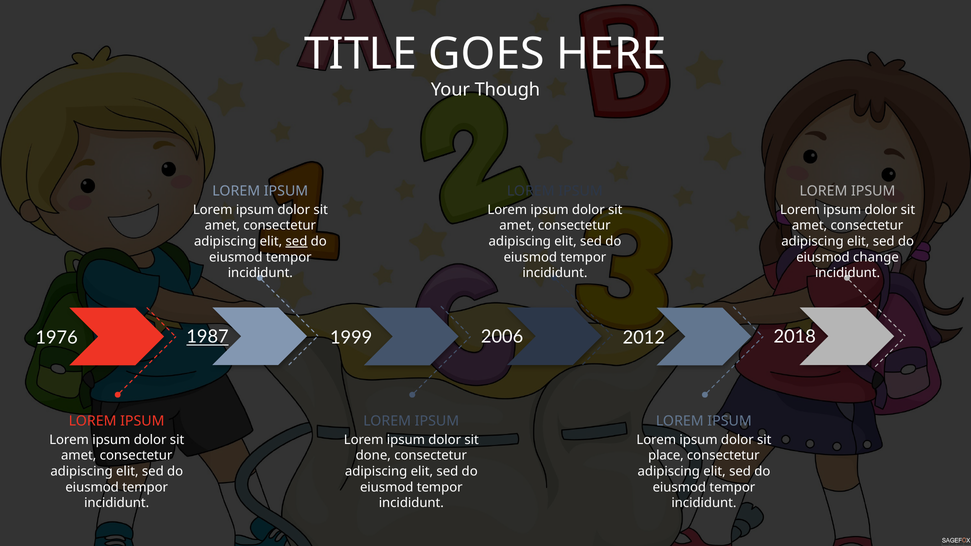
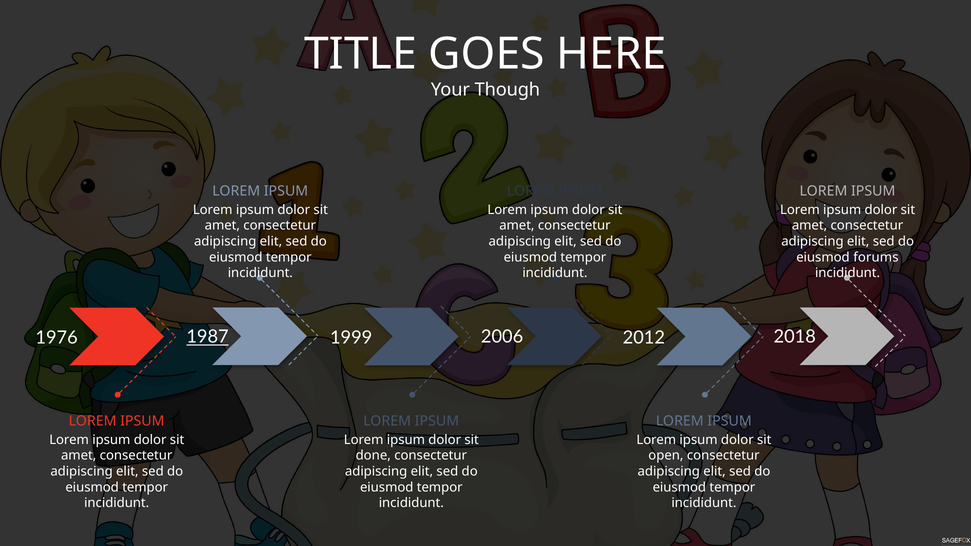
sed underline: present -> none (296, 241)
change: change -> forums (876, 257)
place: place -> open (666, 456)
